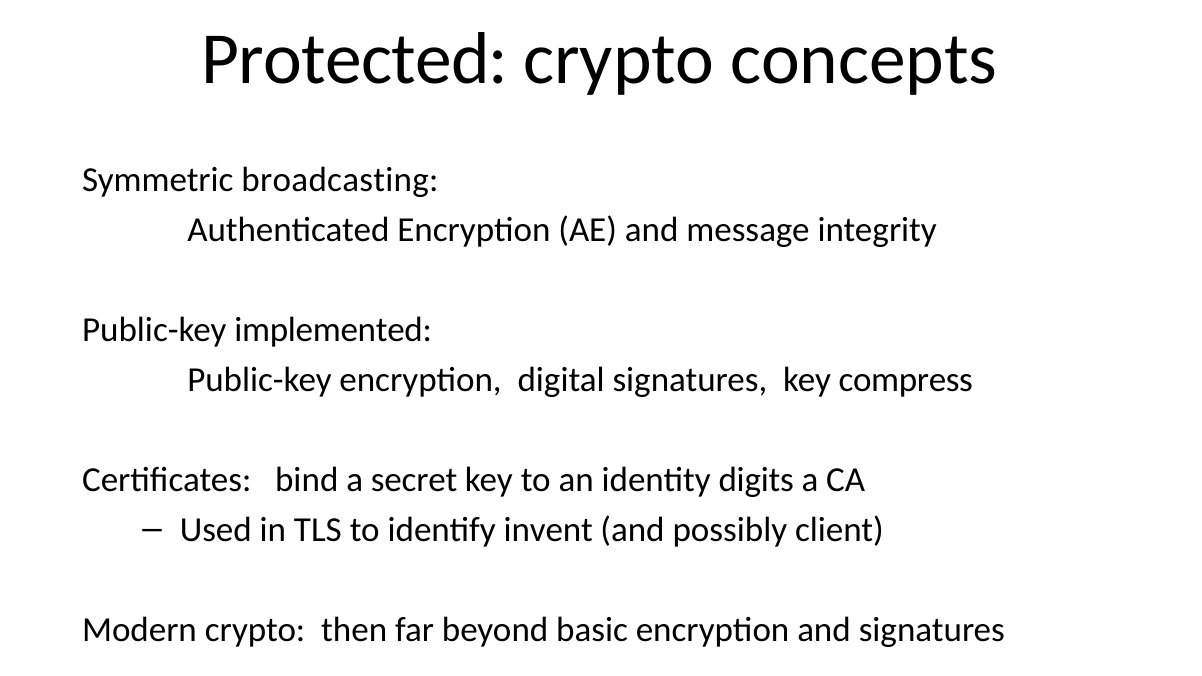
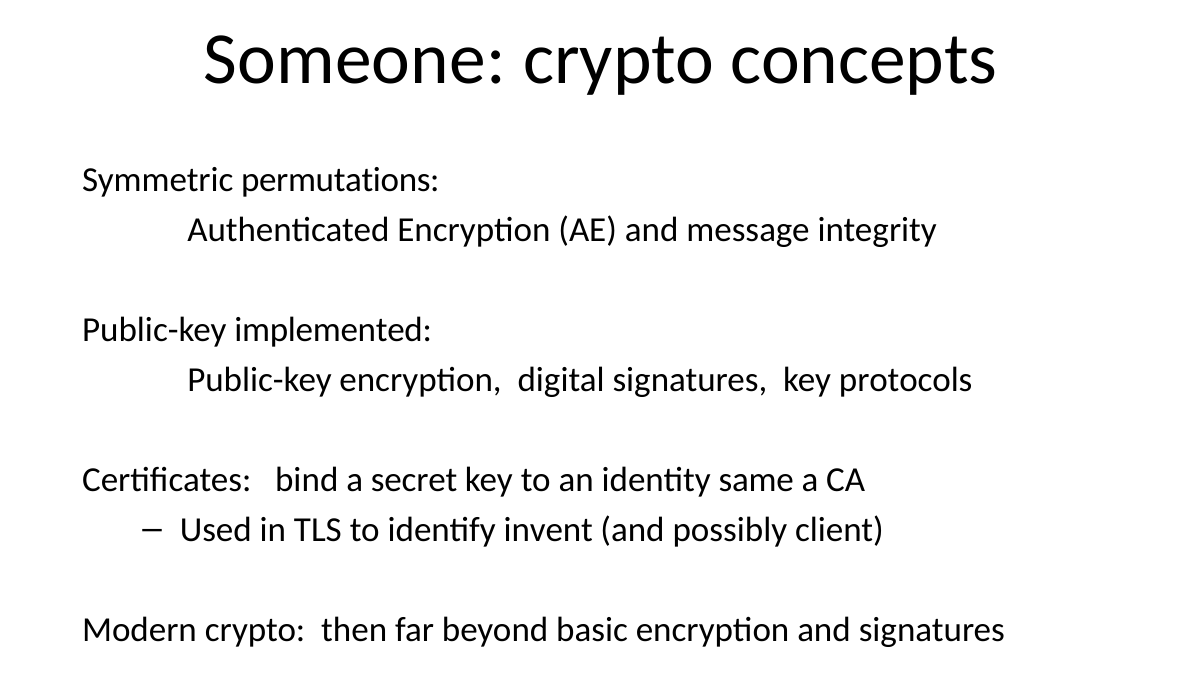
Protected: Protected -> Someone (355, 59)
broadcasting: broadcasting -> permutations (340, 180)
compress: compress -> protocols (906, 380)
digits: digits -> same (756, 480)
